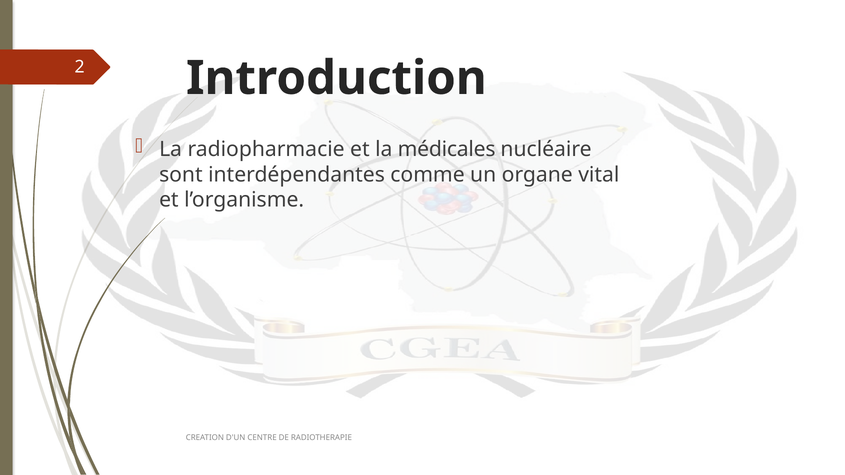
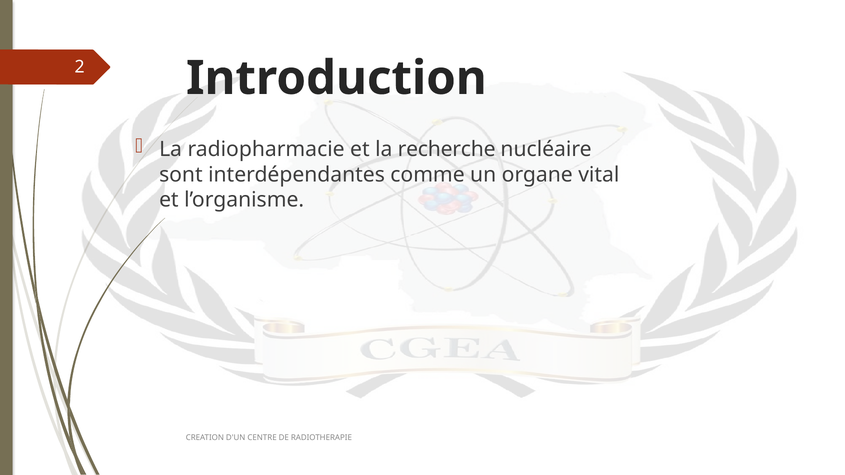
médicales: médicales -> recherche (447, 149)
